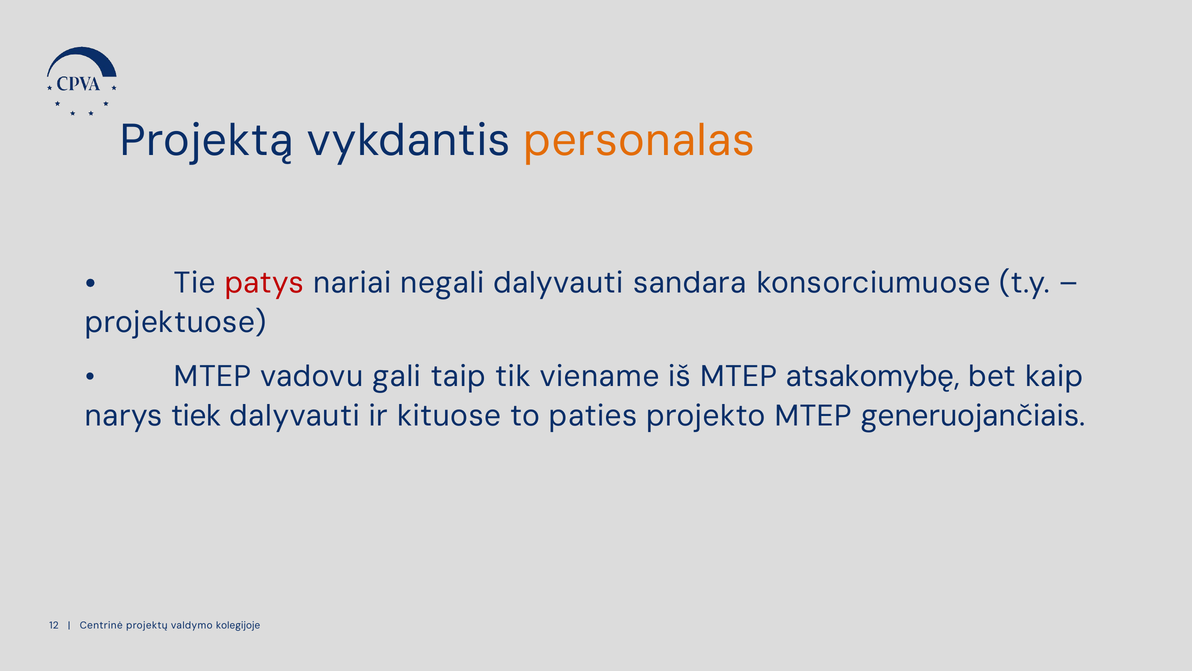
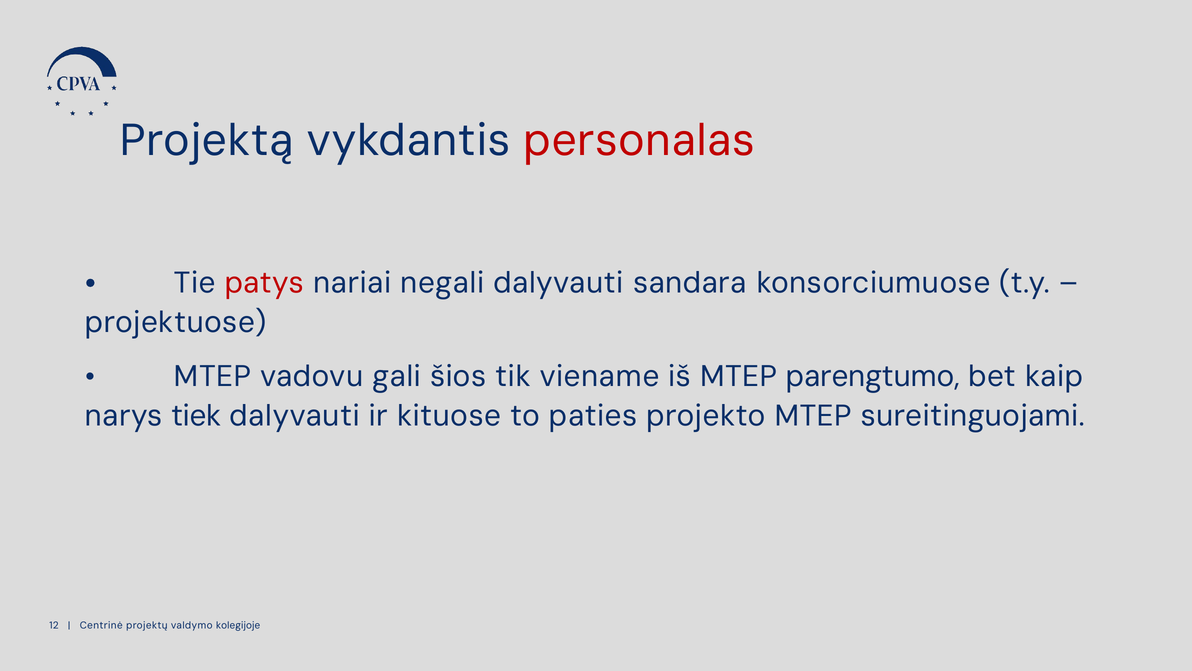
personalas colour: orange -> red (639, 140)
taip: taip -> šios (458, 376)
atsakomybę: atsakomybę -> parengtumo (873, 376)
generuojančiais: generuojančiais -> sureitinguojami (973, 416)
